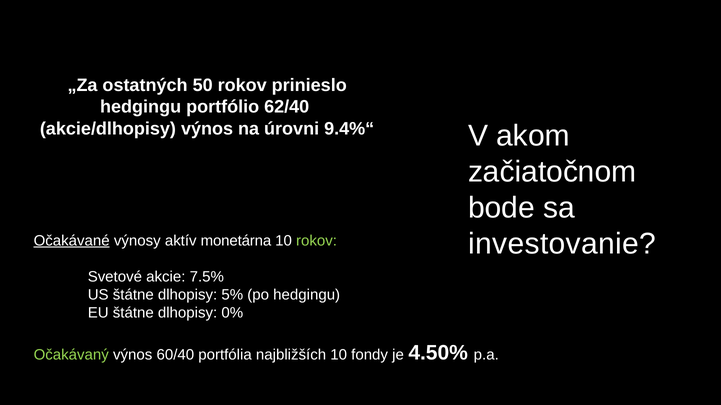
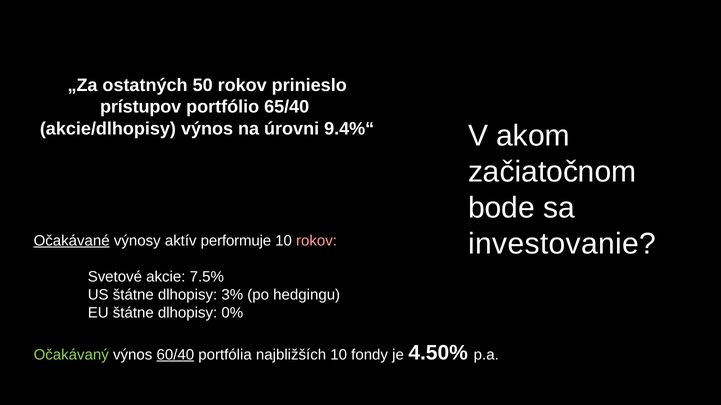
hedgingu: hedgingu -> prístupov (141, 107)
62/40: 62/40 -> 65/40 (287, 107)
monetárna: monetárna -> performuje (236, 241)
rokov colour: light green -> pink (317, 241)
5%: 5% -> 3% (232, 295)
60/40 underline: none -> present (175, 355)
